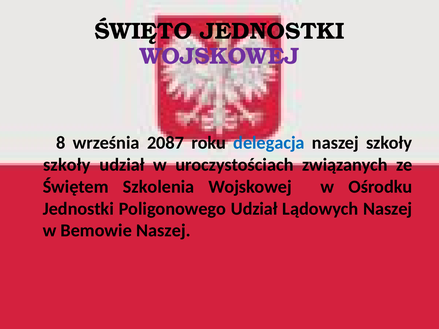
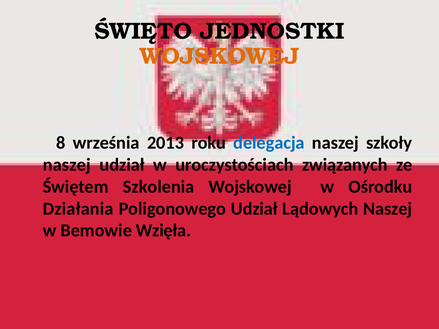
WOJSKOWEJ colour: purple -> orange (220, 56)
2087: 2087 -> 2013 (166, 143)
szkoły: szkoły -> naszej (67, 165)
Jednostki: Jednostki -> Działania (78, 209)
Bemowie Naszej: Naszej -> Wzięła (163, 231)
